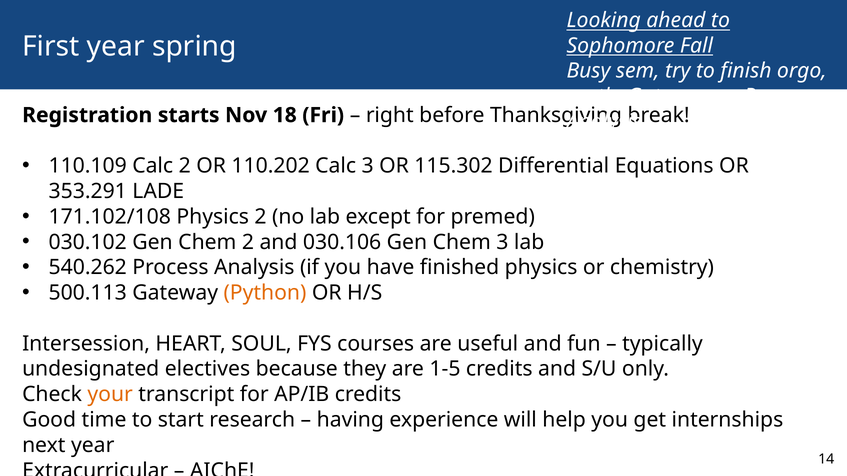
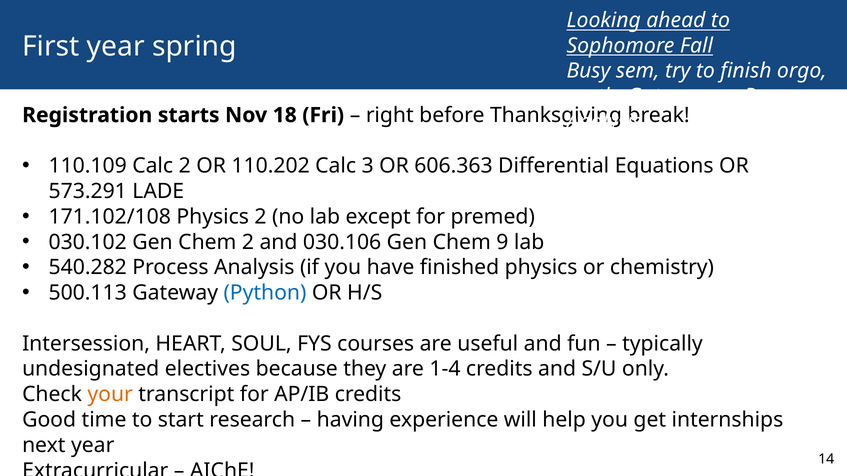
115.302: 115.302 -> 606.363 (454, 166)
353.291: 353.291 -> 573.291 (88, 191)
Chem 3: 3 -> 9 (502, 242)
540.262: 540.262 -> 540.282 (88, 268)
Python colour: orange -> blue (265, 293)
1-5: 1-5 -> 1-4 (445, 369)
